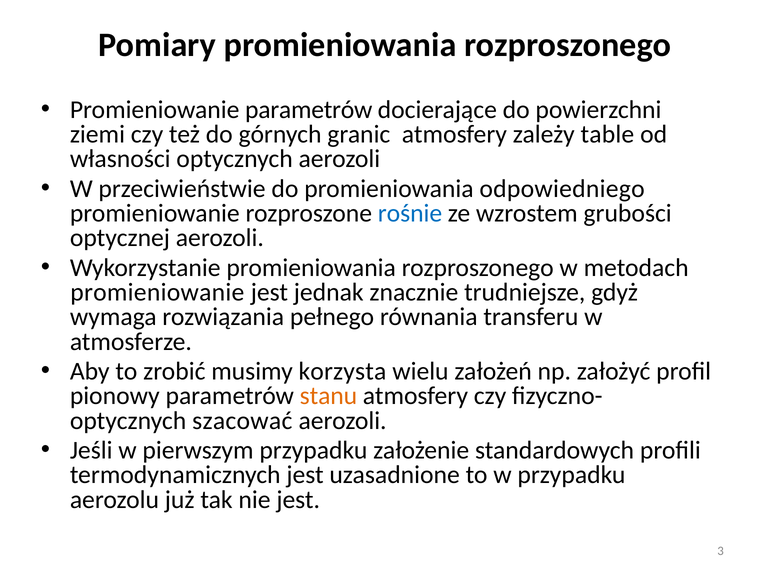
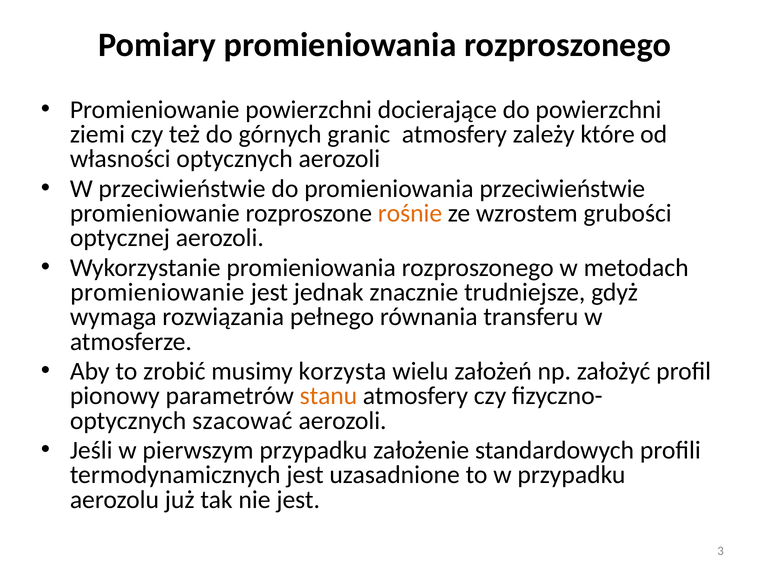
Promieniowanie parametrów: parametrów -> powierzchni (309, 110)
table: table -> które (608, 134)
promieniowania odpowiedniego: odpowiedniego -> przeciwieństwie (562, 189)
rośnie colour: blue -> orange (410, 214)
